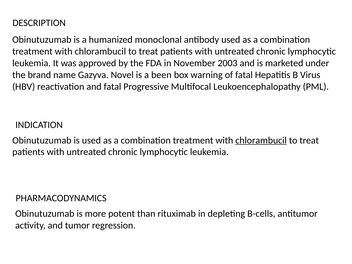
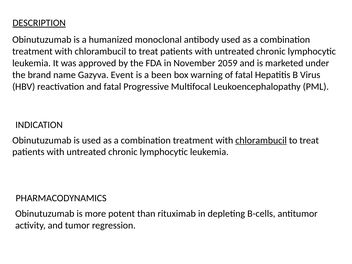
DESCRIPTION underline: none -> present (39, 23)
2003: 2003 -> 2059 (228, 63)
Novel: Novel -> Event (122, 75)
